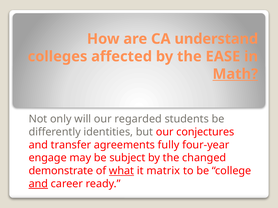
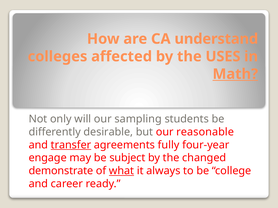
EASE: EASE -> USES (223, 57)
regarded: regarded -> sampling (138, 119)
identities: identities -> desirable (108, 132)
conjectures: conjectures -> reasonable (205, 132)
transfer underline: none -> present (71, 145)
matrix: matrix -> always (163, 171)
and underline: present -> none (38, 184)
